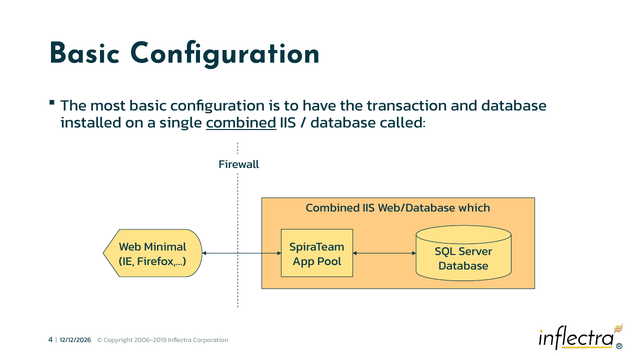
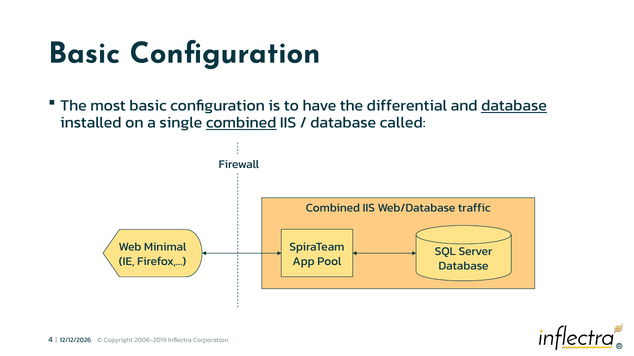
transaction: transaction -> differential (407, 106)
database underline: none -> present (514, 106)
which: which -> traffic (474, 208)
